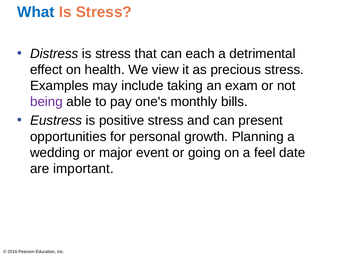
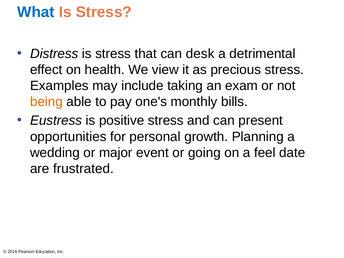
each: each -> desk (200, 54)
being colour: purple -> orange (46, 102)
important: important -> frustrated (83, 169)
